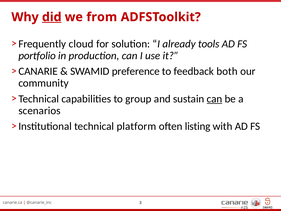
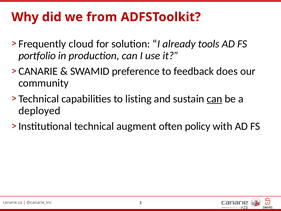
did underline: present -> none (52, 17)
both: both -> does (227, 71)
group: group -> listing (138, 99)
scenarios: scenarios -> deployed (39, 110)
platform: platform -> augment (136, 126)
listing: listing -> policy (198, 126)
